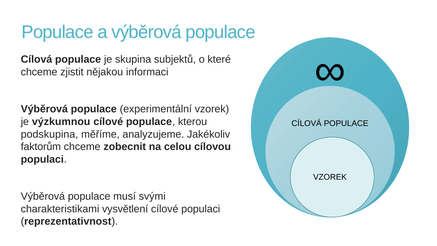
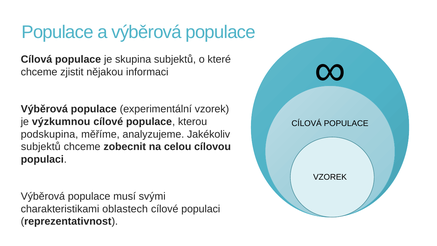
faktorům: faktorům -> subjektů (41, 147)
vysvětlení: vysvětlení -> oblastech (125, 209)
